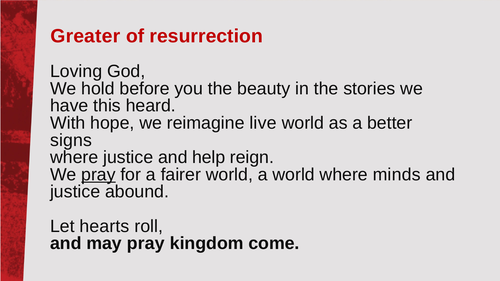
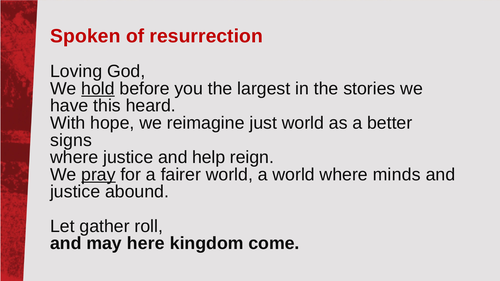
Greater: Greater -> Spoken (85, 36)
hold underline: none -> present (98, 89)
beauty: beauty -> largest (264, 89)
live: live -> just (263, 123)
hearts: hearts -> gather (105, 226)
may pray: pray -> here (146, 244)
